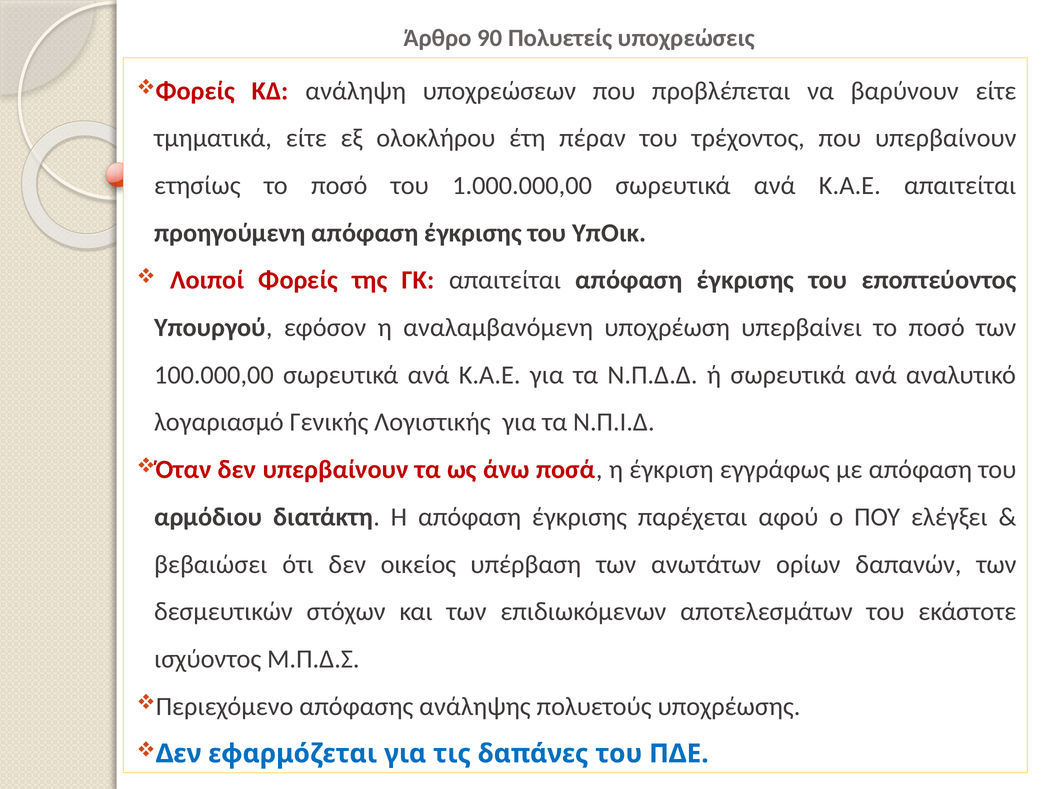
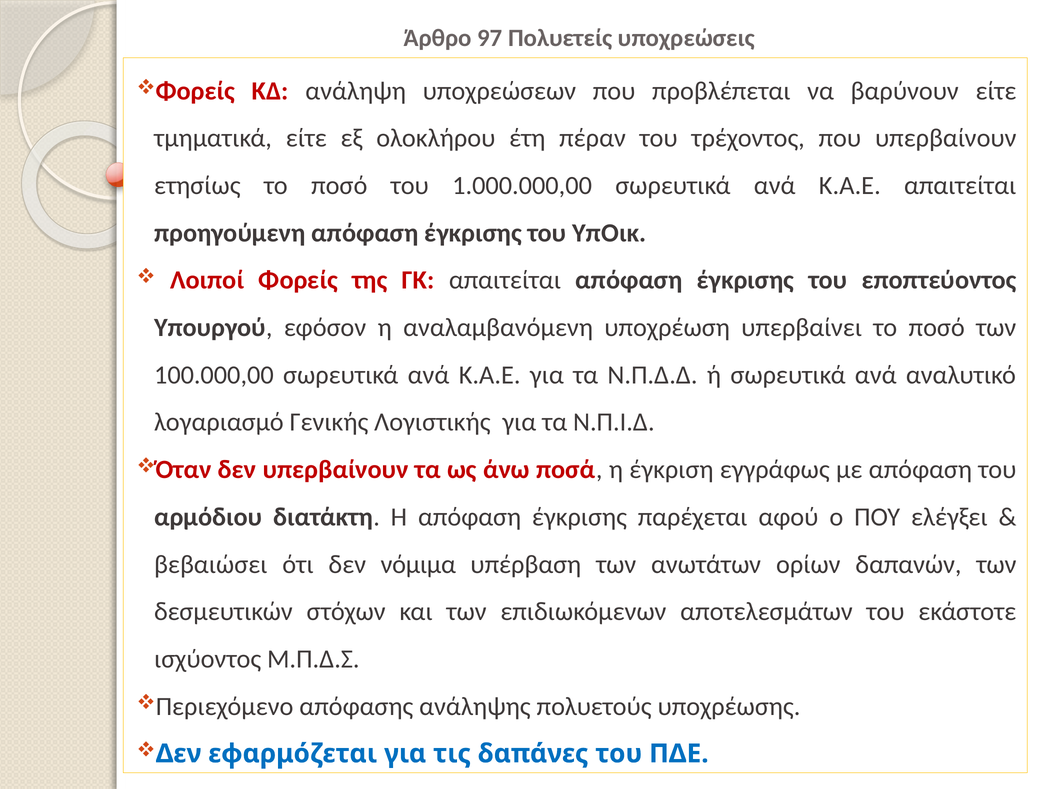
90: 90 -> 97 (490, 38)
οικείος: οικείος -> νόμιμα (418, 564)
